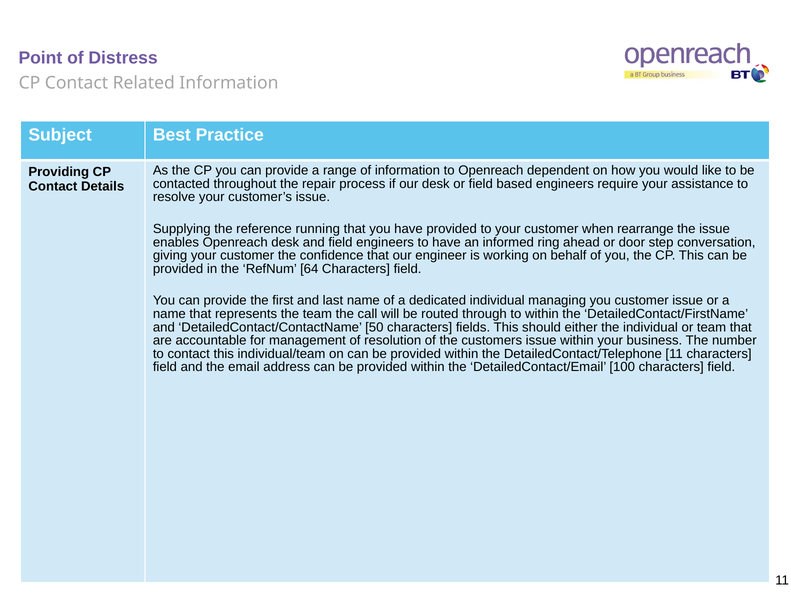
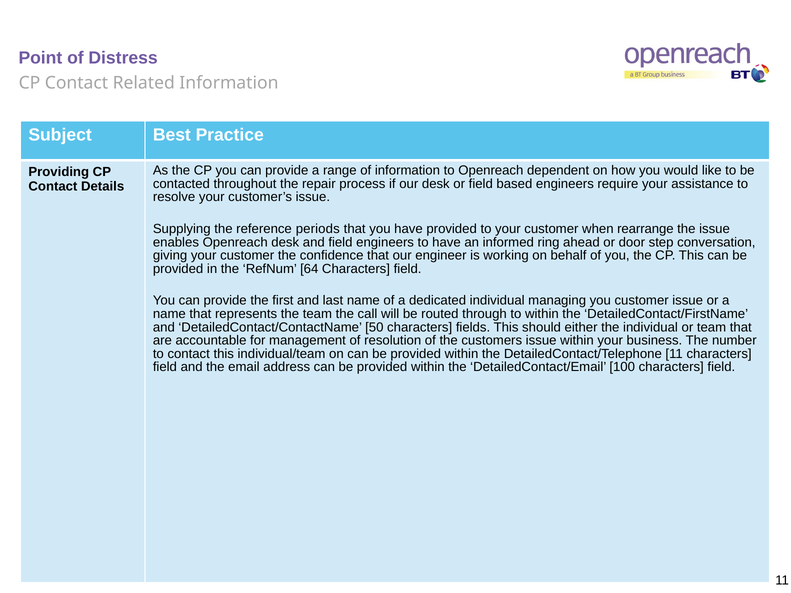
running: running -> periods (318, 229)
